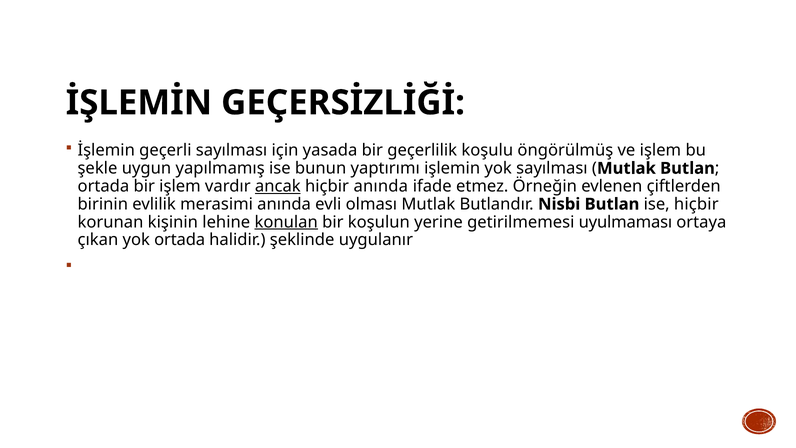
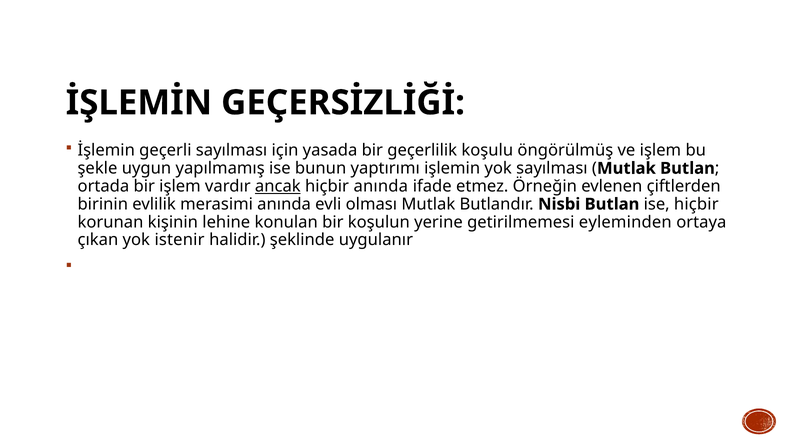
konulan underline: present -> none (286, 222)
uyulmaması: uyulmaması -> eyleminden (625, 222)
yok ortada: ortada -> istenir (180, 240)
